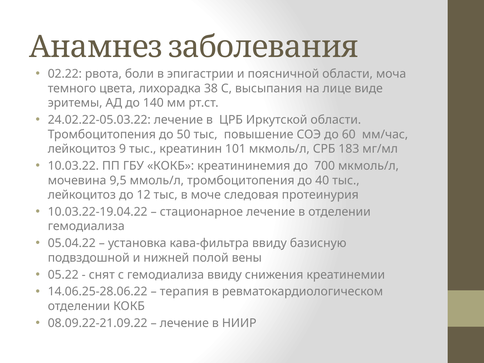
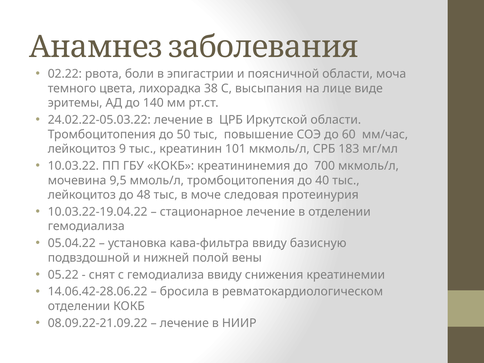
12: 12 -> 48 (144, 195)
14.06.25-28.06.22: 14.06.25-28.06.22 -> 14.06.42-28.06.22 (98, 292)
терапия: терапия -> бросила (184, 292)
